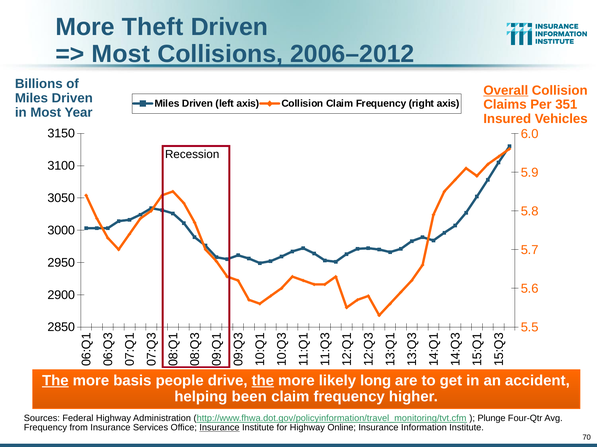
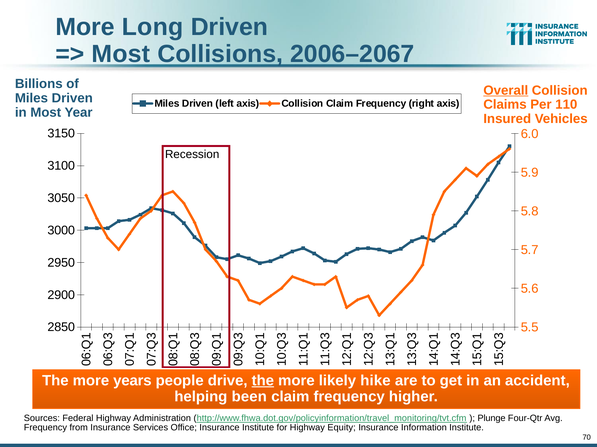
Theft: Theft -> Long (153, 27)
2006–2012: 2006–2012 -> 2006–2067 (352, 54)
351: 351 -> 110 (566, 105)
The underline: present -> none (55, 381)
basis: basis -> years (132, 381)
long: long -> hike (375, 381)
Insurance underline: present -> none (219, 428)
Online: Online -> Equity (342, 428)
